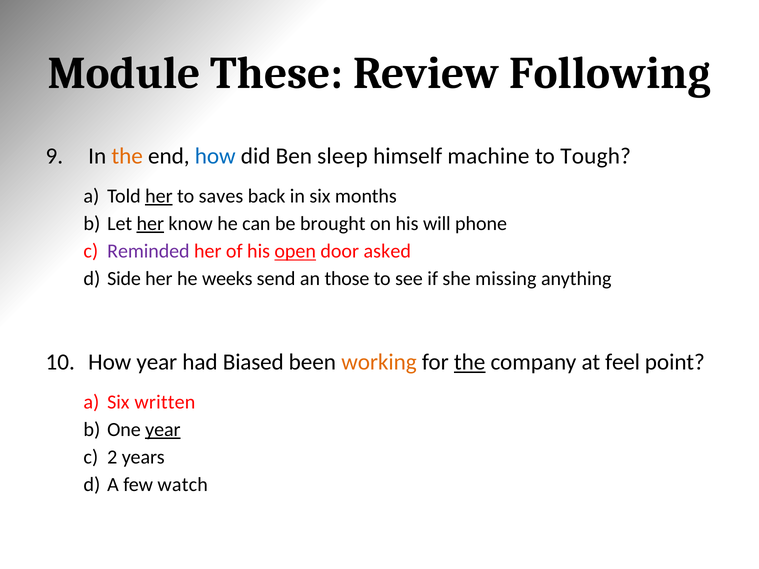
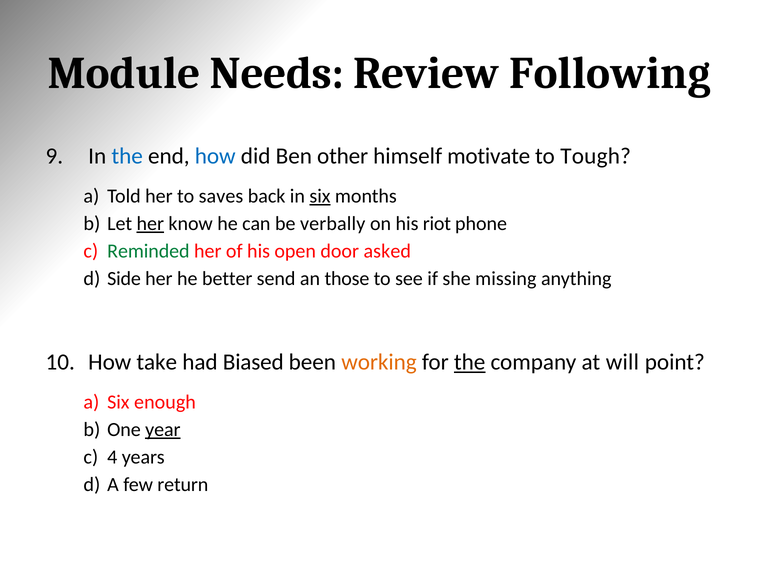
These: These -> Needs (277, 73)
the colour: orange -> blue (127, 156)
sleep: sleep -> other (343, 156)
machine: machine -> motivate (489, 156)
her underline: present -> none (159, 196)
six underline: none -> present (320, 196)
brought: brought -> verbally (333, 224)
will: will -> riot (437, 224)
Reminded colour: purple -> green (148, 251)
open underline: present -> none (295, 251)
weeks: weeks -> better (227, 279)
How year: year -> take (157, 362)
feel: feel -> will (622, 362)
written: written -> enough (165, 402)
2: 2 -> 4 (112, 457)
watch: watch -> return (183, 485)
